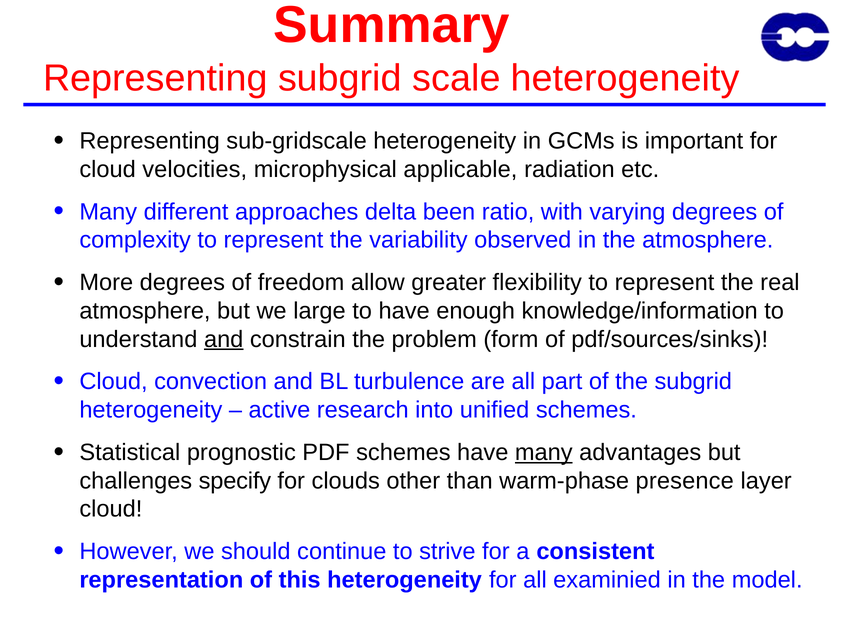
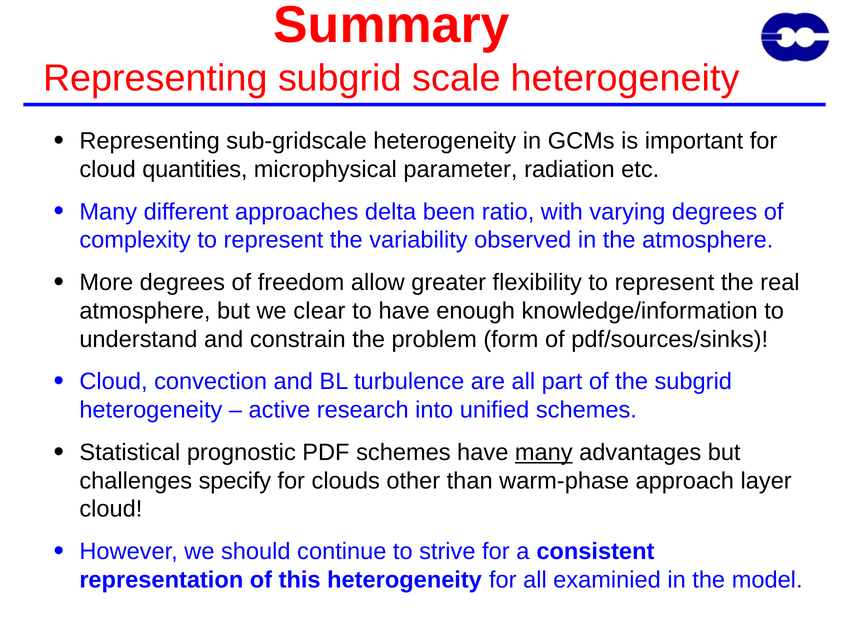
velocities: velocities -> quantities (195, 169)
applicable: applicable -> parameter (460, 169)
large: large -> clear (319, 311)
and underline: present -> none (224, 339)
presence: presence -> approach (685, 481)
